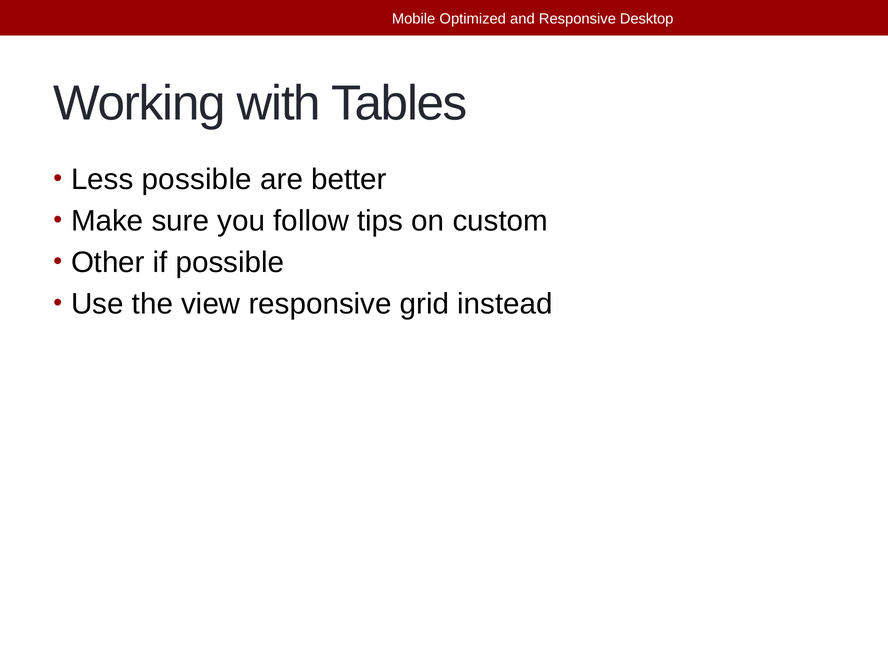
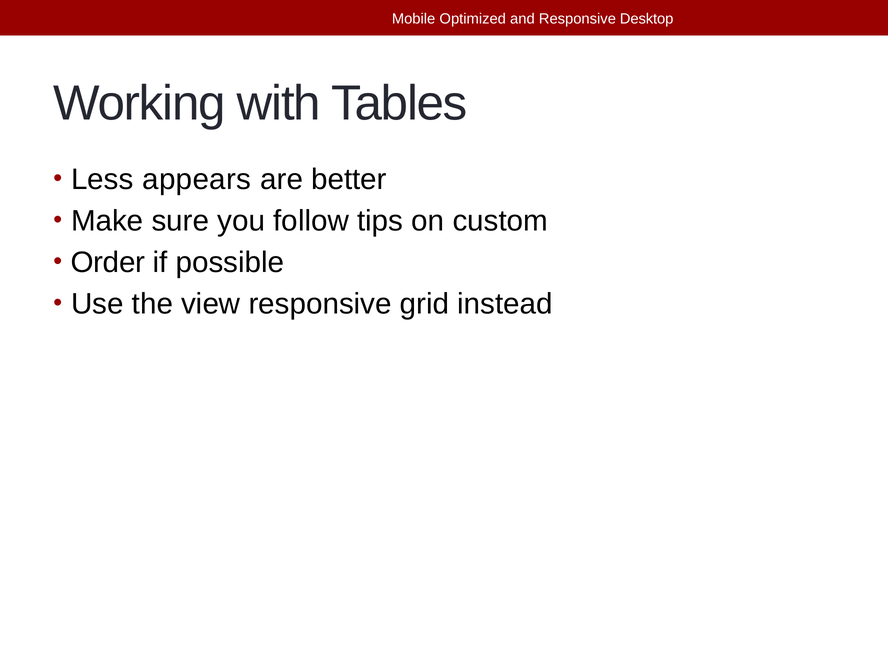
Less possible: possible -> appears (197, 180)
Other: Other -> Order (108, 263)
